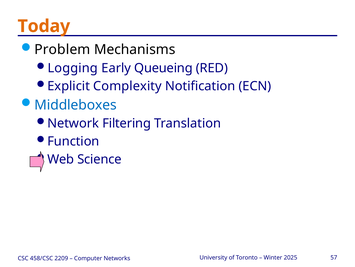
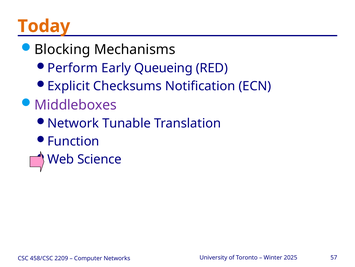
Problem: Problem -> Blocking (62, 49)
Logging: Logging -> Perform (73, 68)
Complexity: Complexity -> Checksums (128, 86)
Middleboxes colour: blue -> purple (76, 105)
Filtering: Filtering -> Tunable (127, 123)
